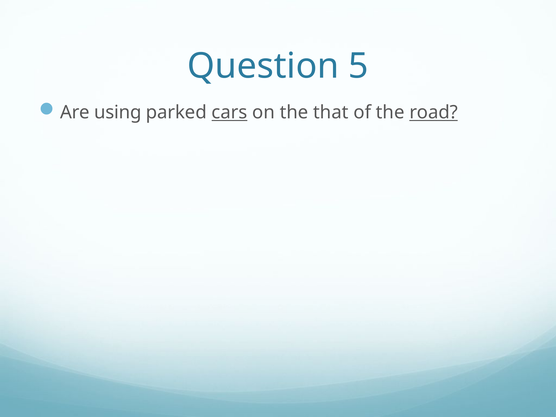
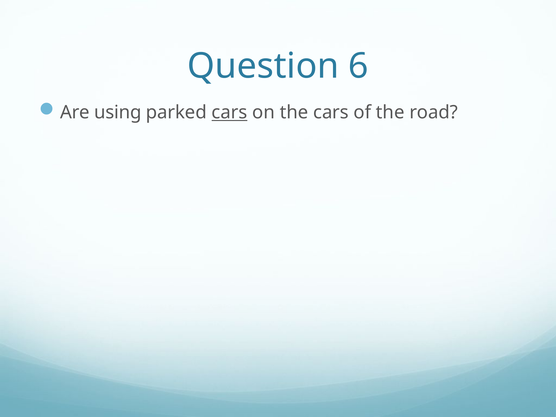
5: 5 -> 6 (358, 66)
the that: that -> cars (331, 113)
road underline: present -> none (434, 113)
